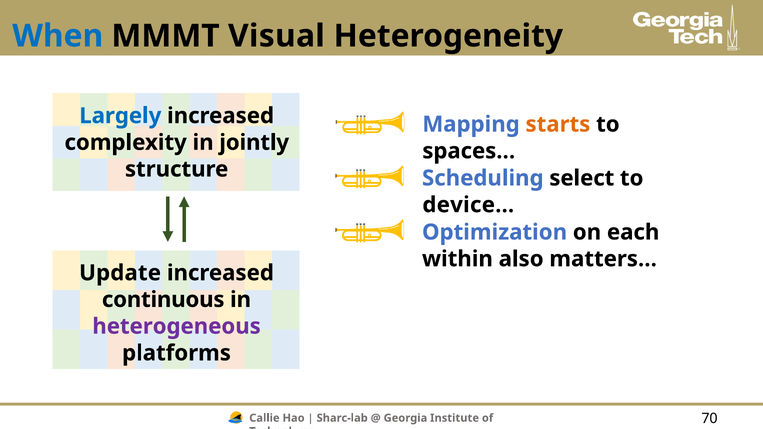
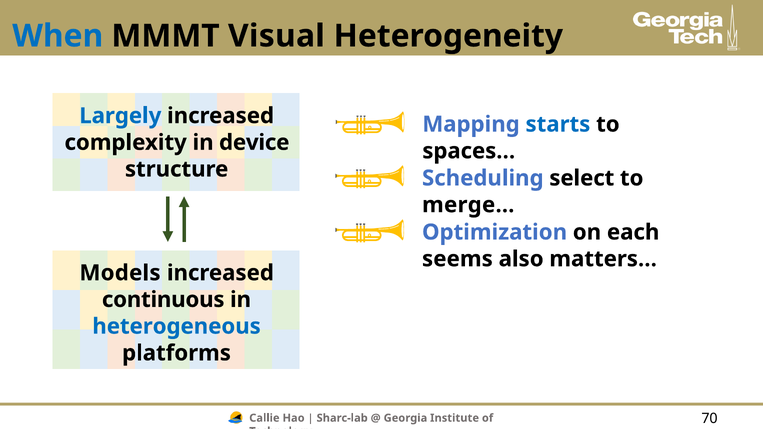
starts colour: orange -> blue (558, 124)
jointly: jointly -> device (254, 143)
device…: device… -> merge… (468, 205)
within: within -> seems (457, 259)
Update: Update -> Models (120, 273)
heterogeneous colour: purple -> blue (177, 326)
